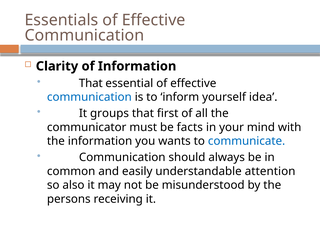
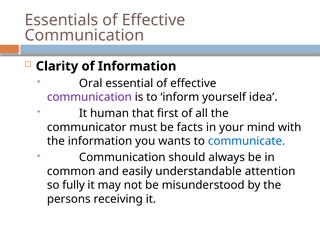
That: That -> Oral (91, 83)
communication colour: blue -> purple (89, 97)
groups: groups -> human (110, 113)
also: also -> fully (74, 185)
